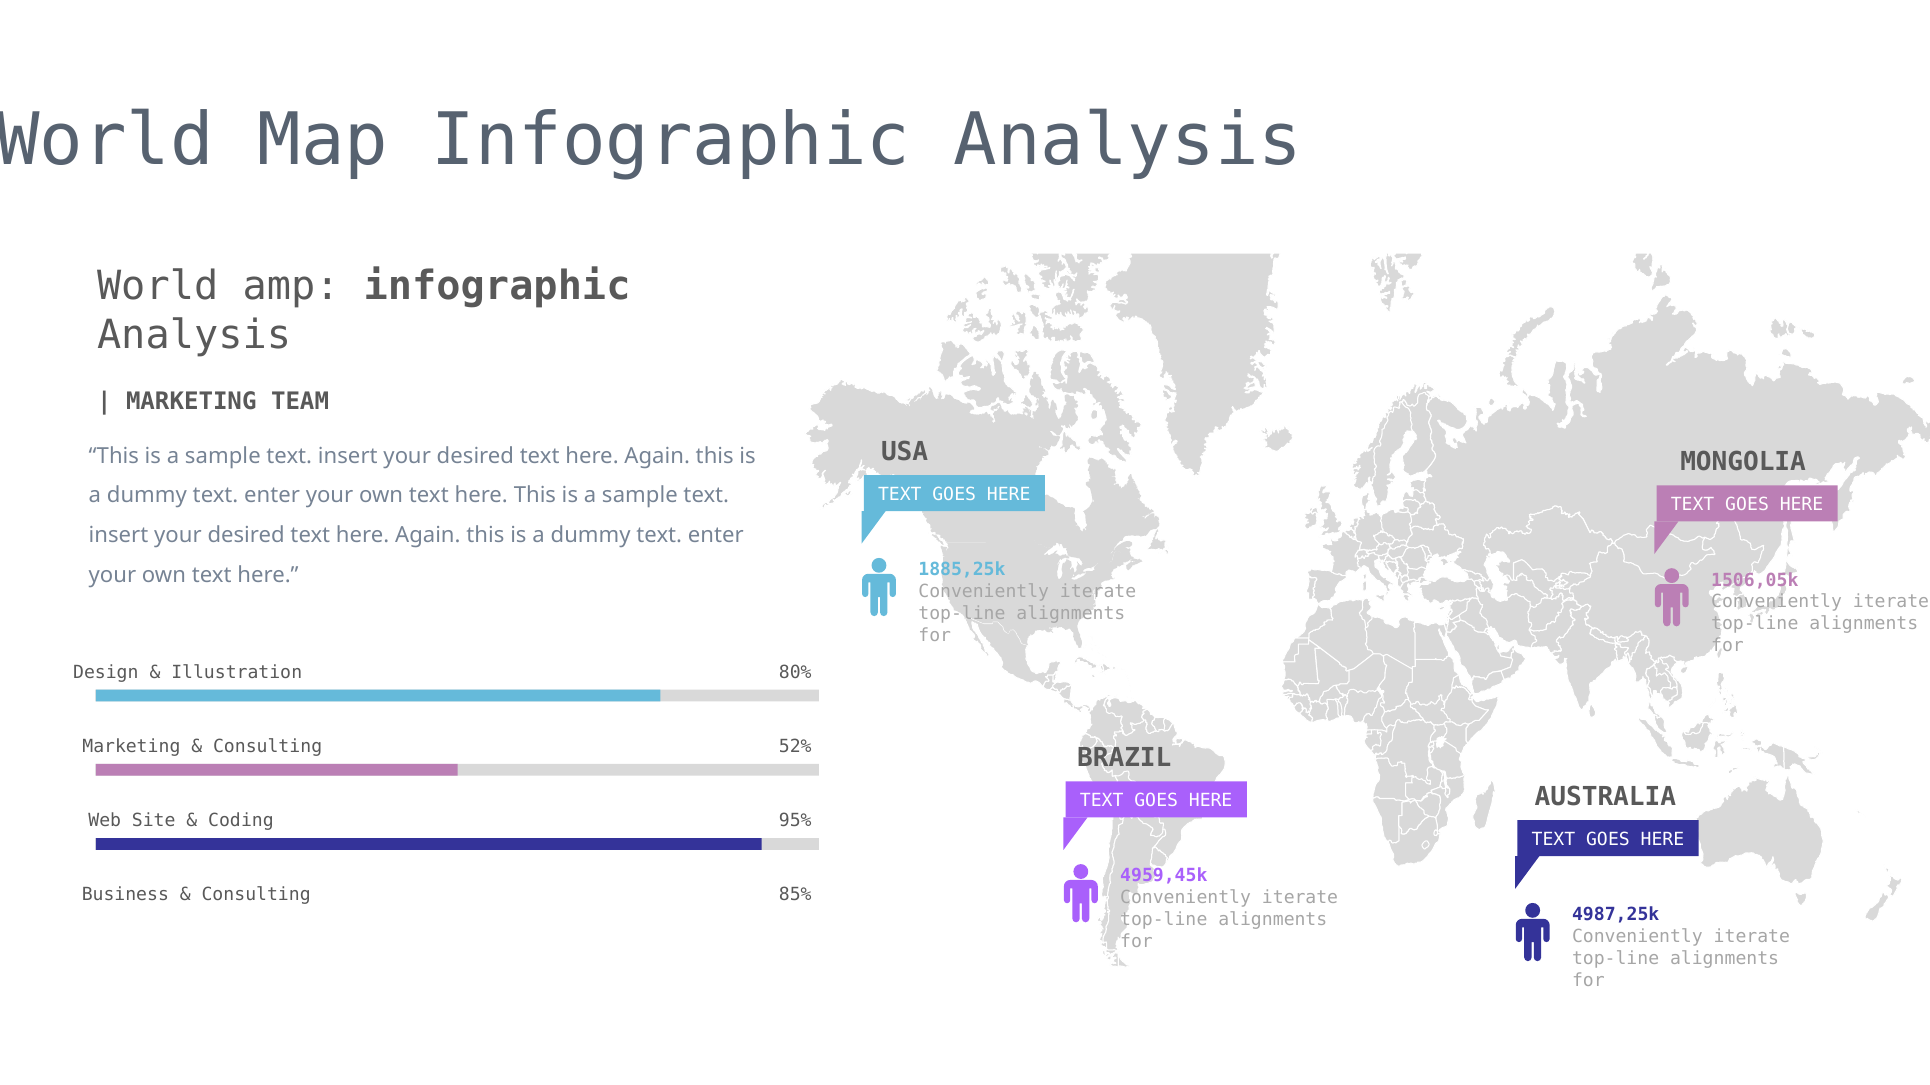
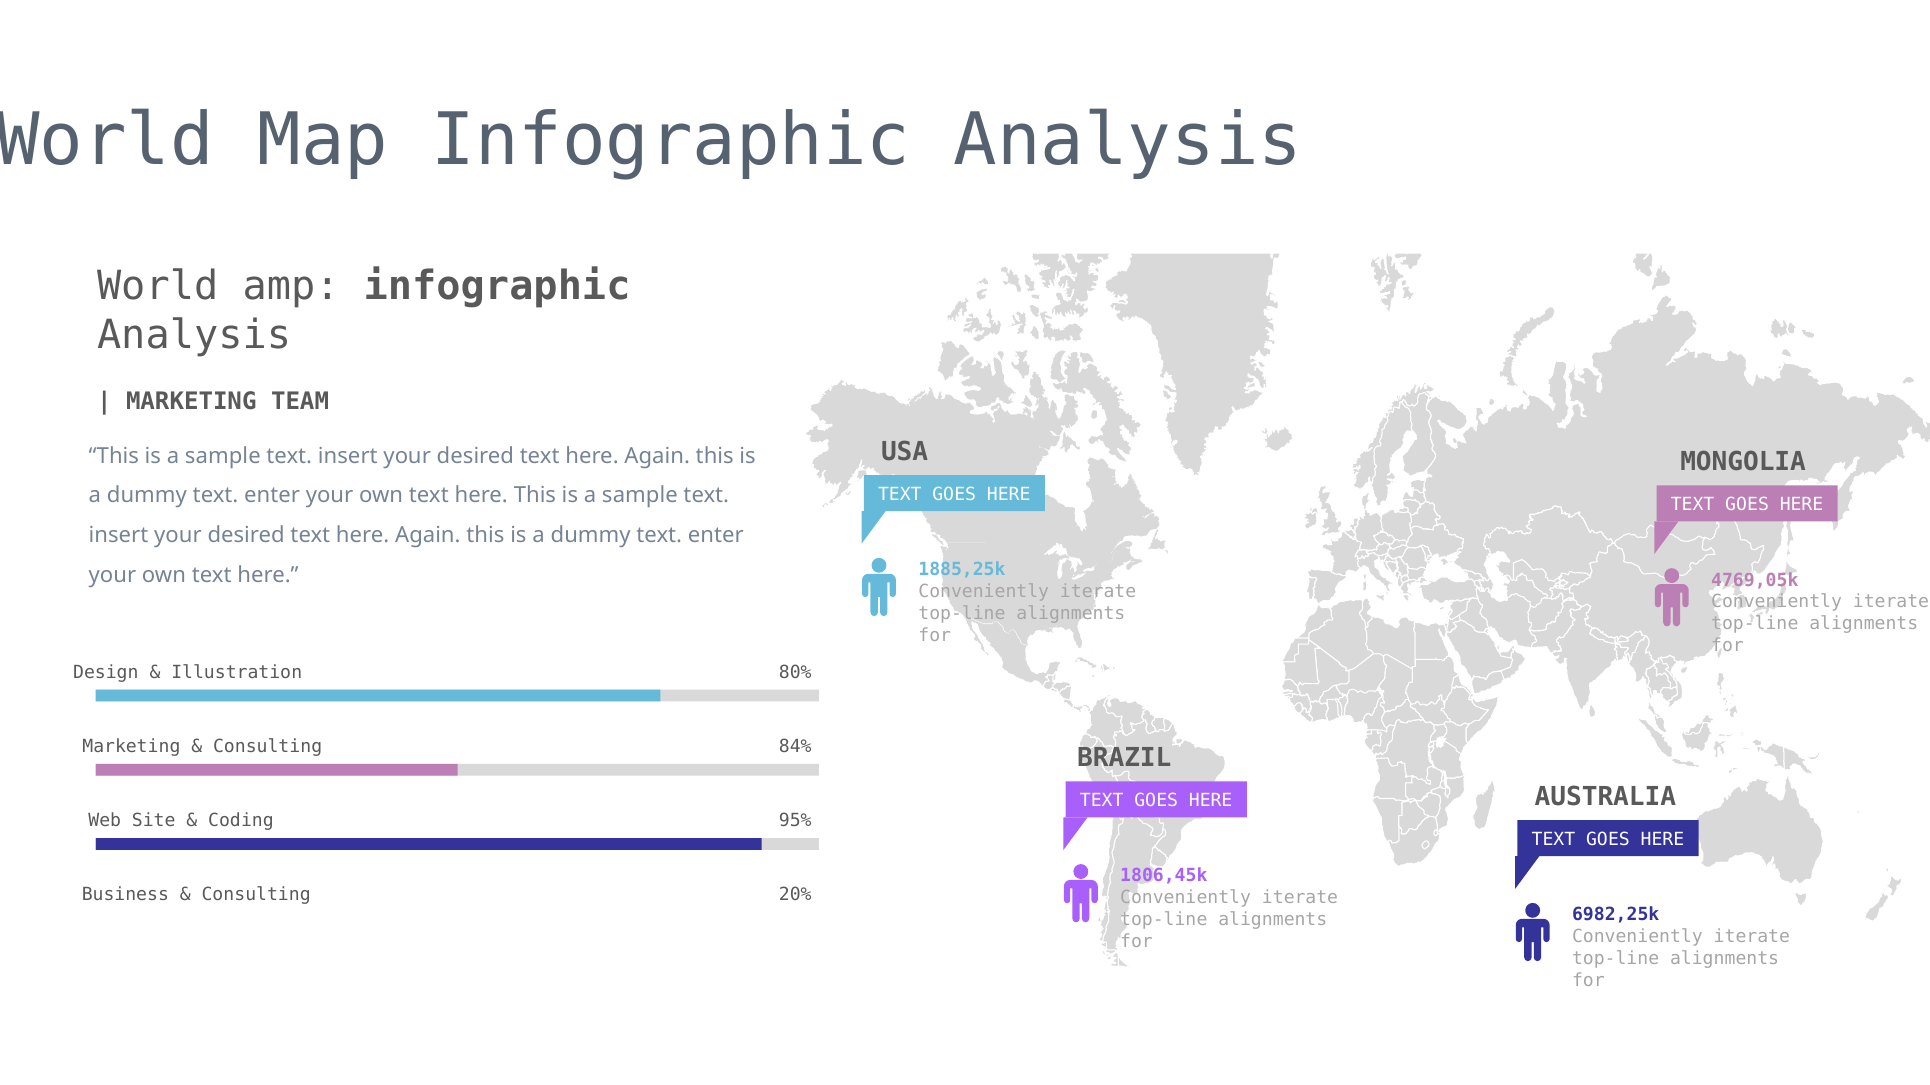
1506,05k: 1506,05k -> 4769,05k (1755, 580)
52%: 52% -> 84% (795, 747)
4959,45k: 4959,45k -> 1806,45k (1164, 876)
85%: 85% -> 20% (795, 895)
4987,25k: 4987,25k -> 6982,25k (1616, 915)
